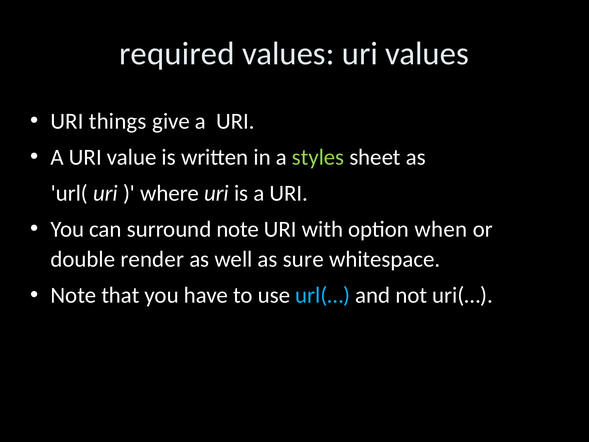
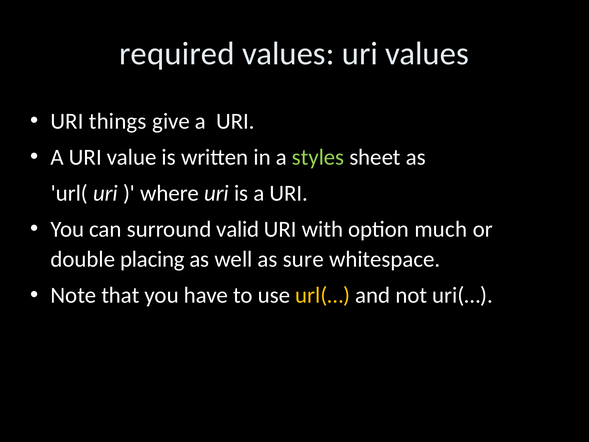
surround note: note -> valid (238, 229)
when: when -> much (441, 229)
render: render -> placing (152, 259)
url(… colour: light blue -> yellow (323, 295)
